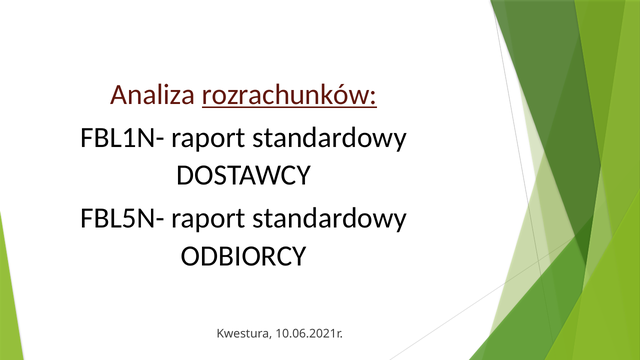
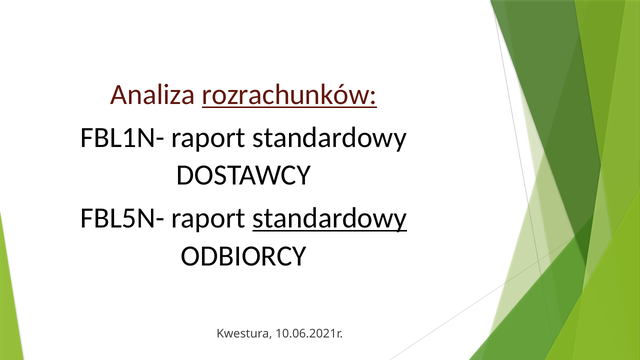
standardowy underline: none -> present (330, 218)
